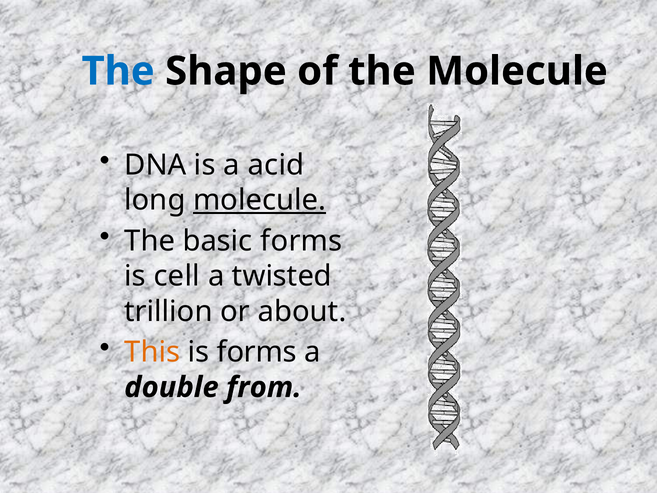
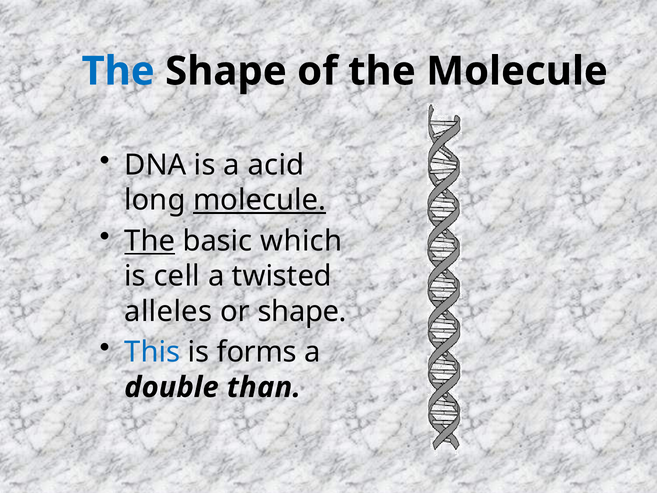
The underline: none -> present (150, 241)
basic forms: forms -> which (301, 241)
trillion: trillion -> alleles (168, 311)
or about: about -> shape (302, 311)
This colour: orange -> blue (152, 352)
from: from -> than (264, 387)
